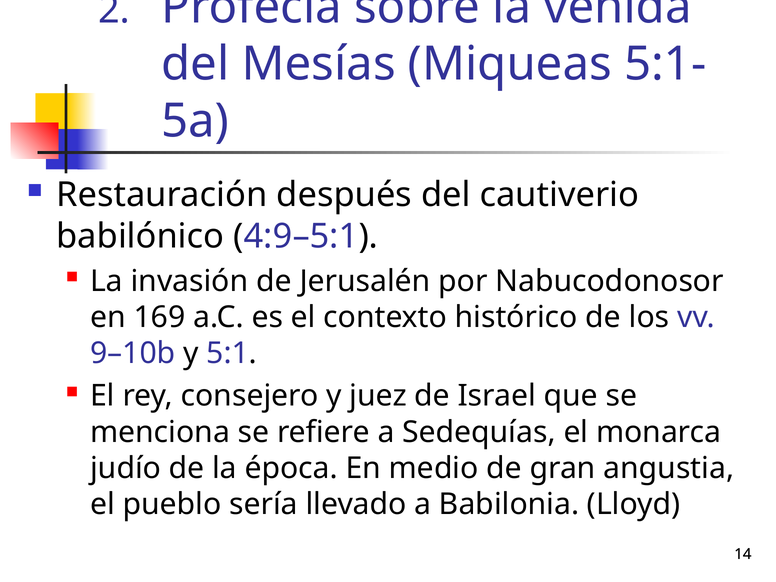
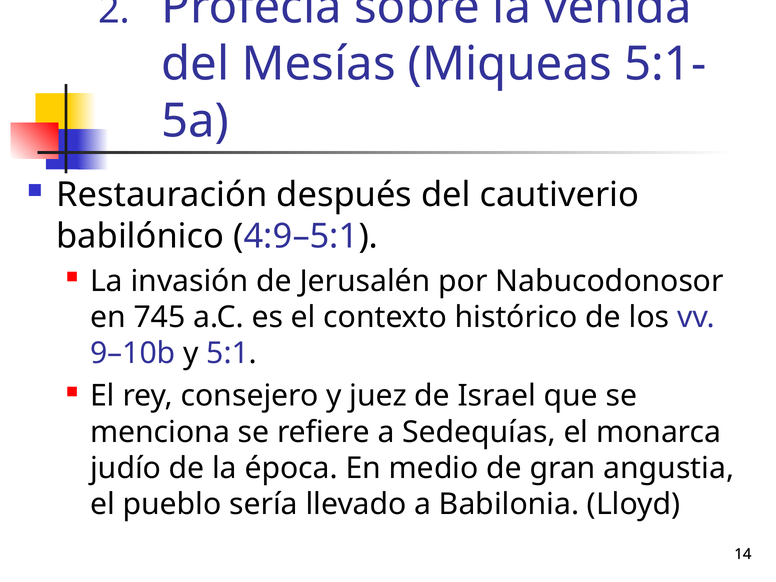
169: 169 -> 745 (159, 317)
